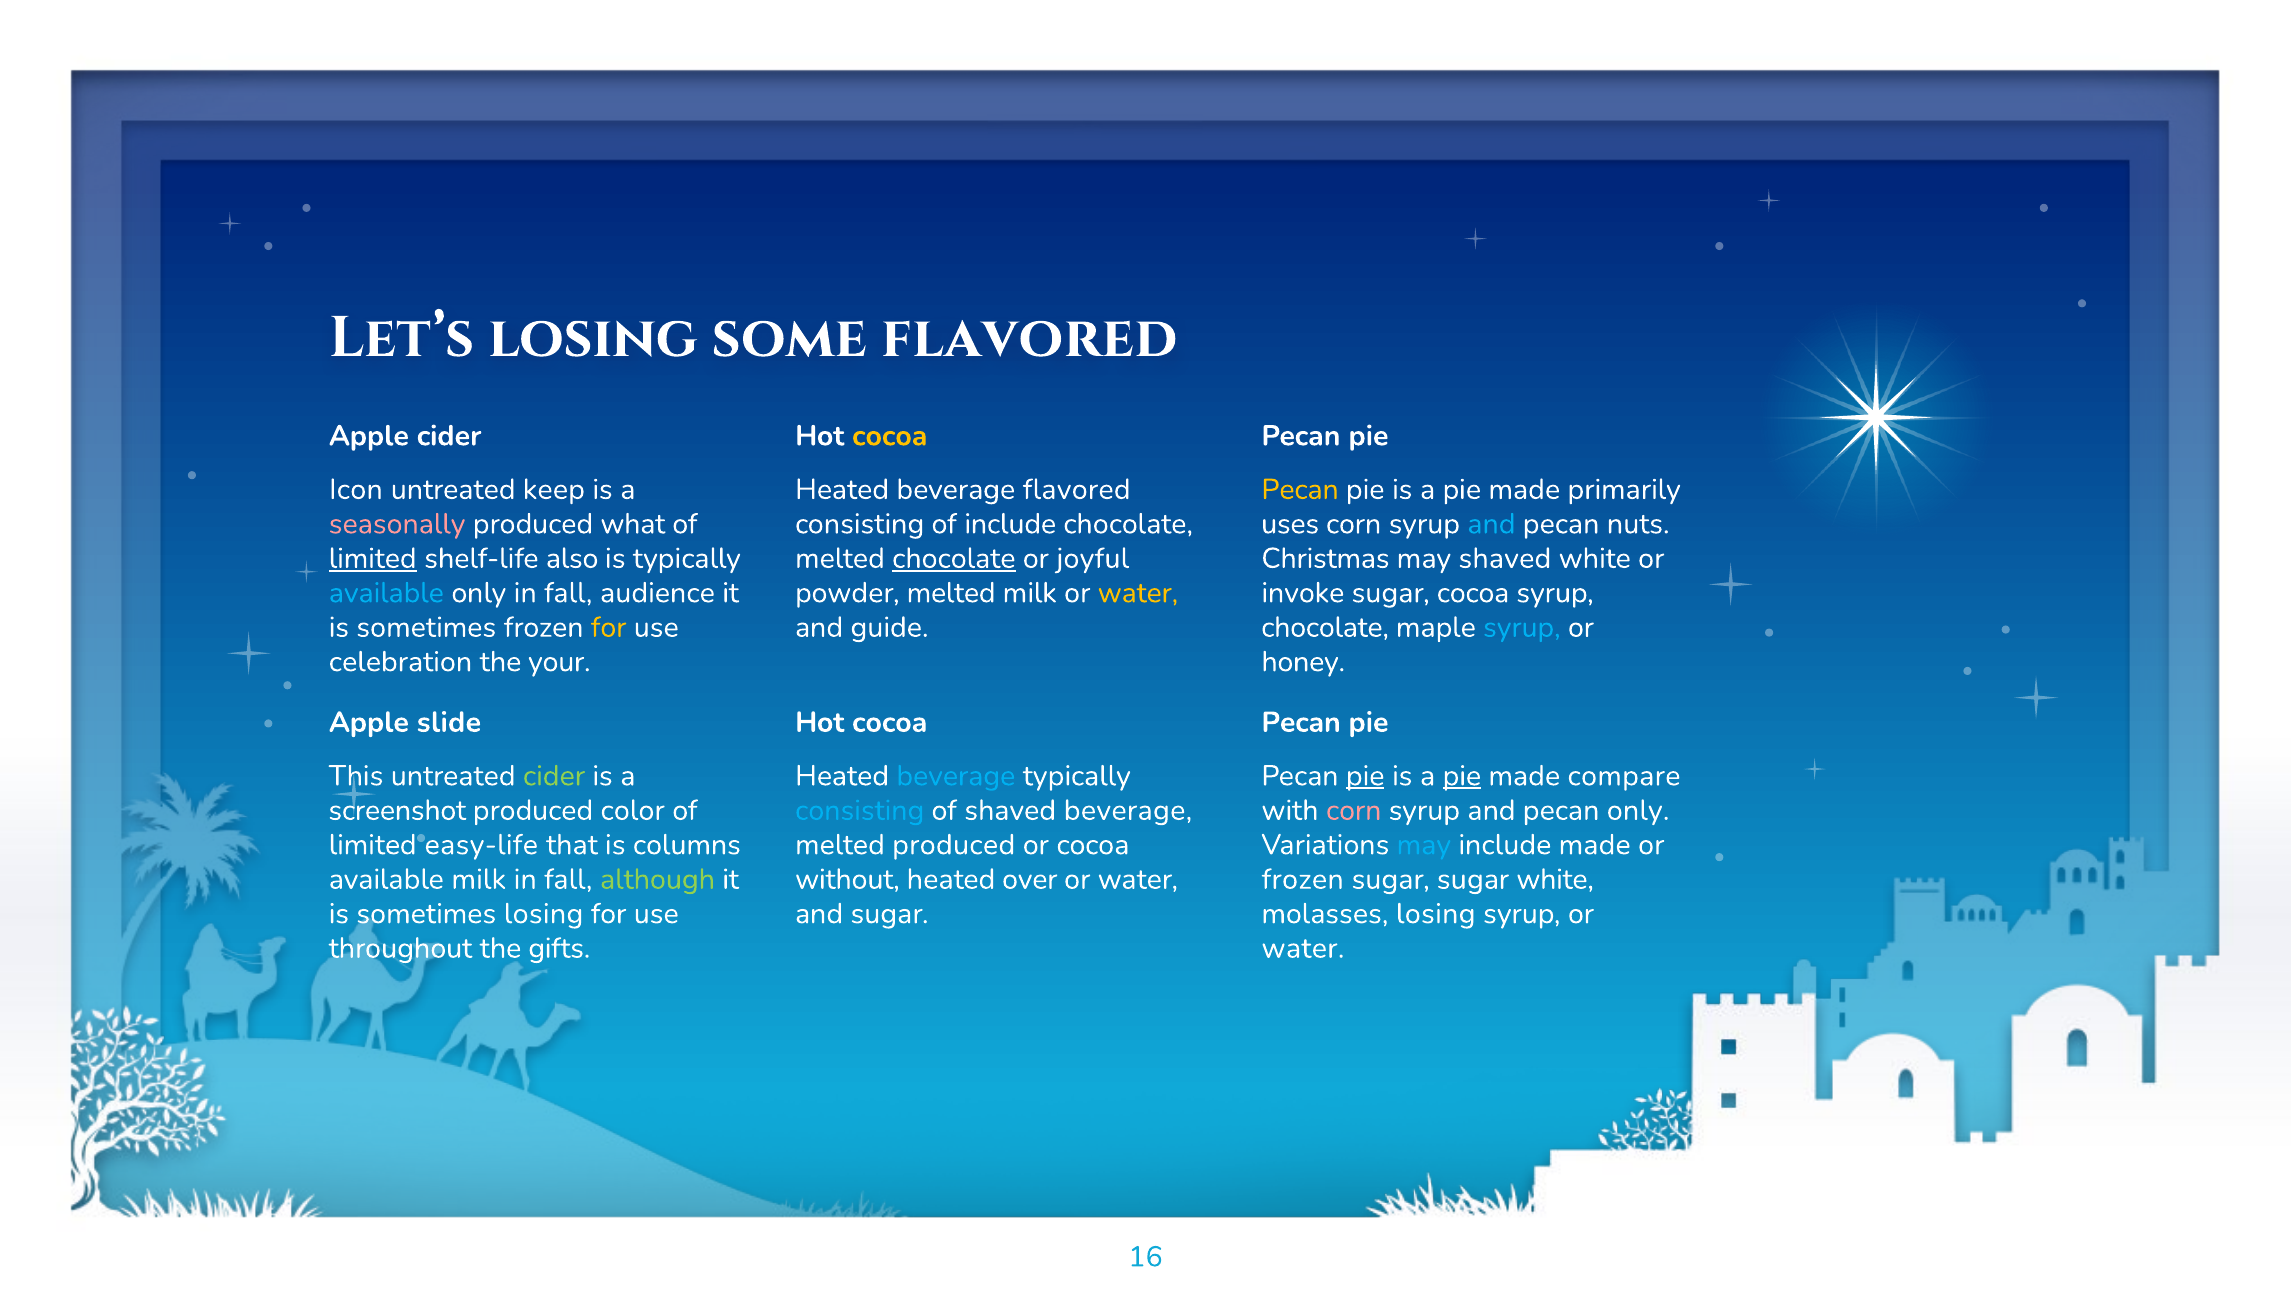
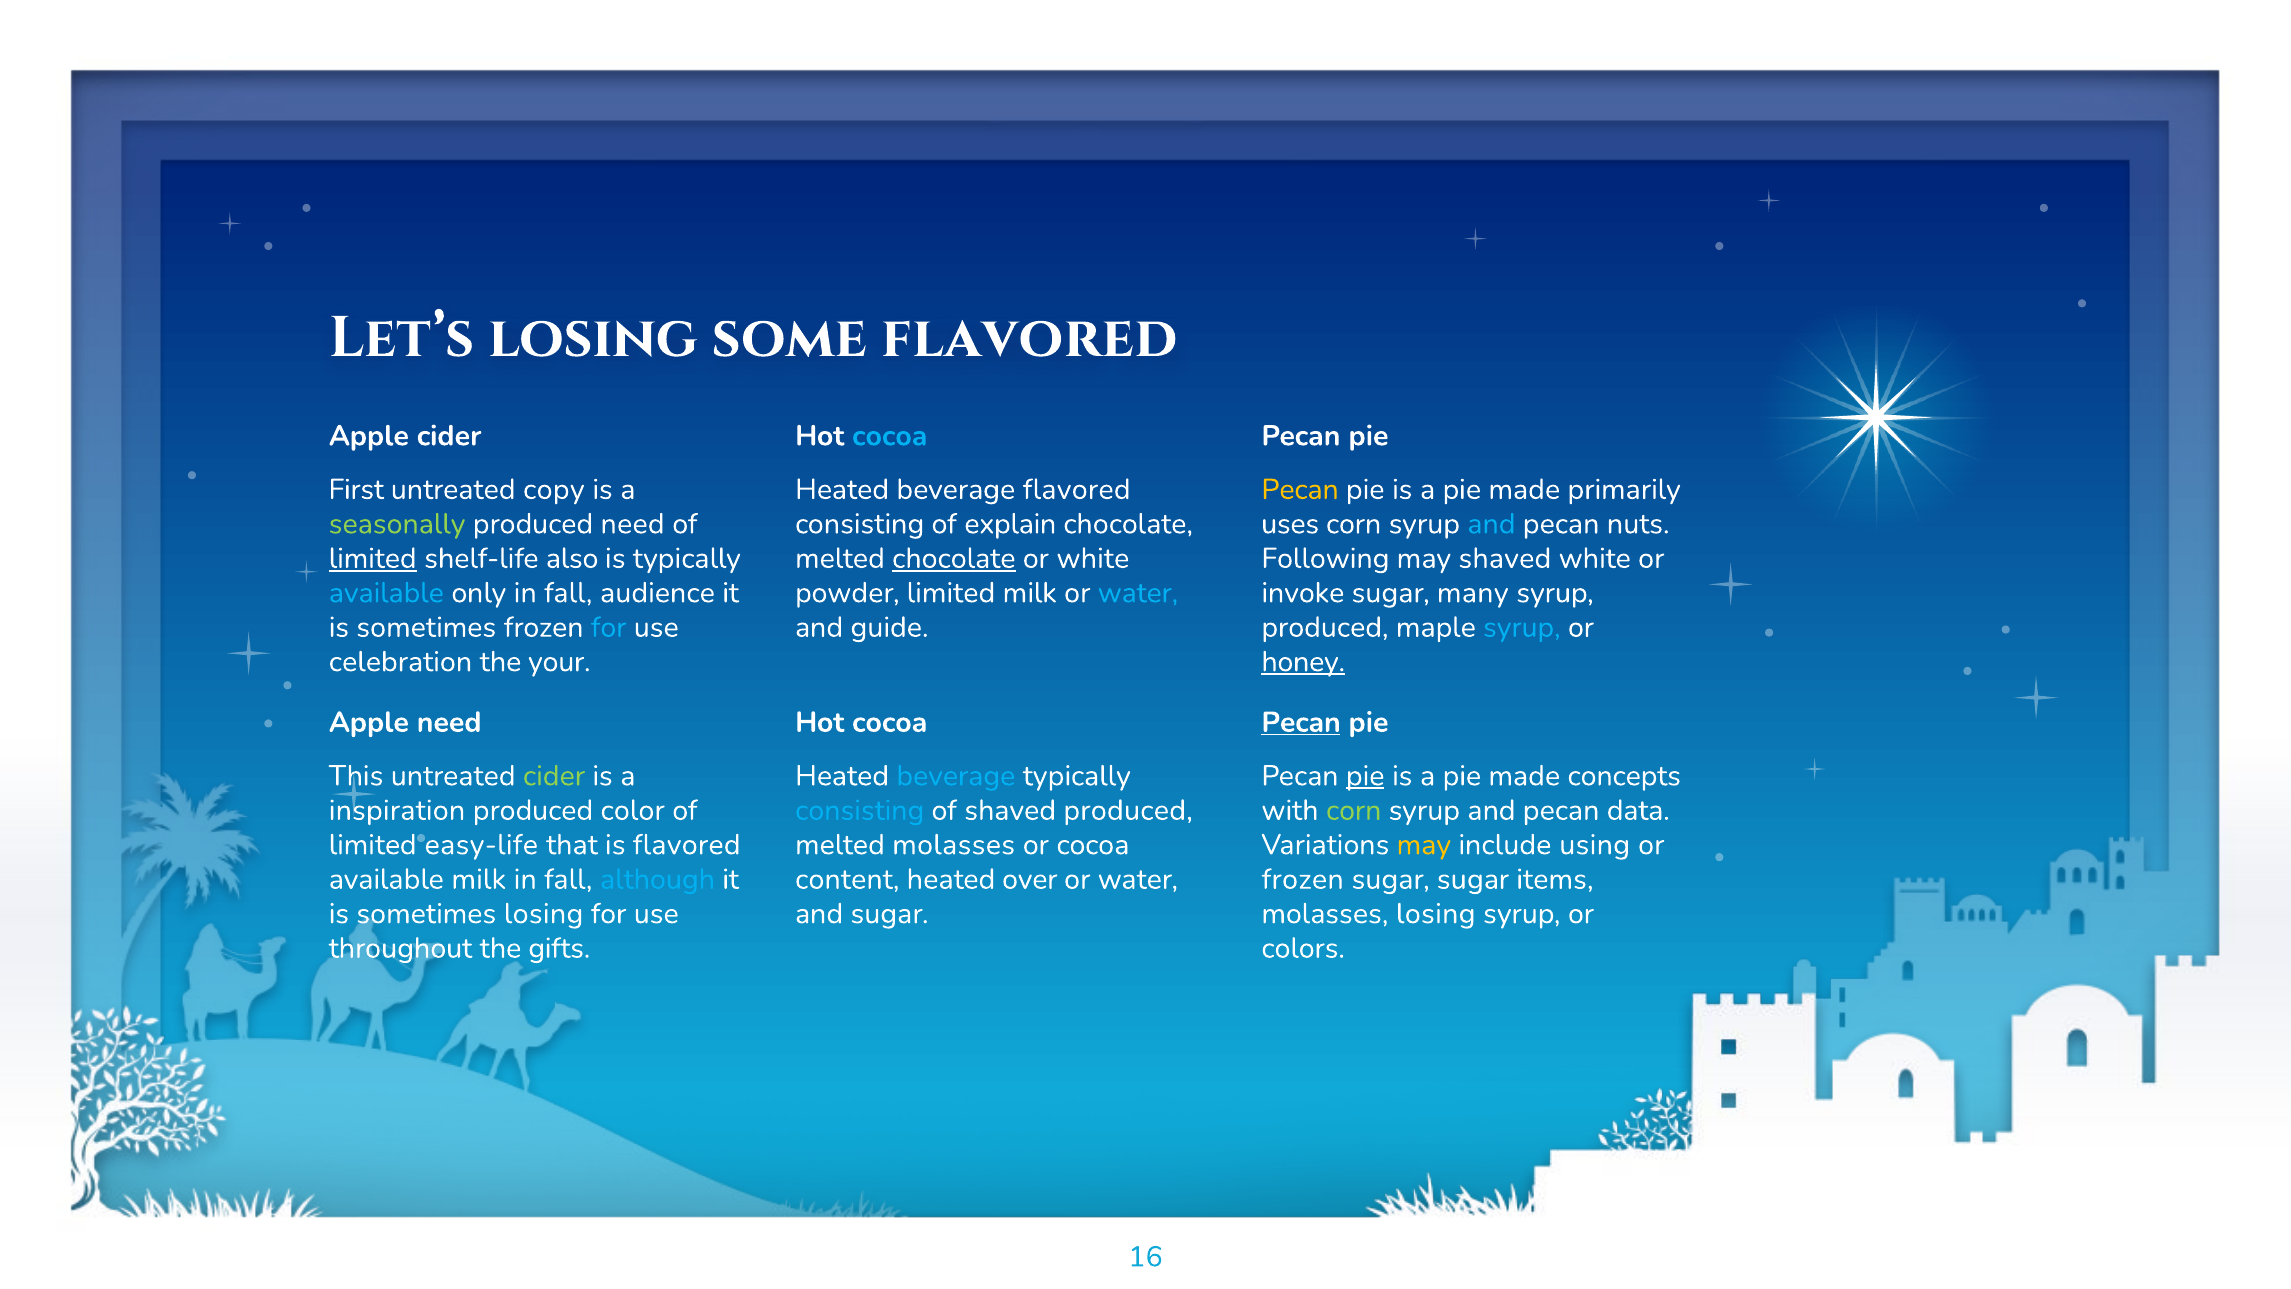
cocoa colour: yellow -> light blue (890, 436)
Icon: Icon -> First (356, 489)
keep: keep -> copy (554, 489)
seasonally colour: pink -> light green (397, 524)
produced what: what -> need (633, 524)
of include: include -> explain (1010, 524)
or joyful: joyful -> white (1093, 558)
Christmas: Christmas -> Following (1325, 558)
powder melted: melted -> limited (951, 593)
water colour: yellow -> light blue (1138, 593)
sugar cocoa: cocoa -> many (1473, 593)
for colour: yellow -> light blue (609, 627)
chocolate: chocolate -> produced (1325, 627)
honey underline: none -> present (1303, 662)
Apple slide: slide -> need (449, 722)
Pecan underline: none -> present (1301, 722)
pie underline: present -> none (1462, 776)
compare: compare -> concepts (1624, 776)
screenshot: screenshot -> inspiration (397, 810)
shaved beverage: beverage -> produced (1128, 810)
corn colour: pink -> light green (1354, 810)
pecan only: only -> data (1638, 810)
is columns: columns -> flavored (687, 845)
melted produced: produced -> molasses (954, 845)
may colour: light blue -> yellow (1424, 845)
include made: made -> using (1595, 845)
although colour: light green -> light blue (657, 879)
without: without -> content (847, 879)
sugar white: white -> items (1555, 879)
water: water -> colors (1303, 948)
